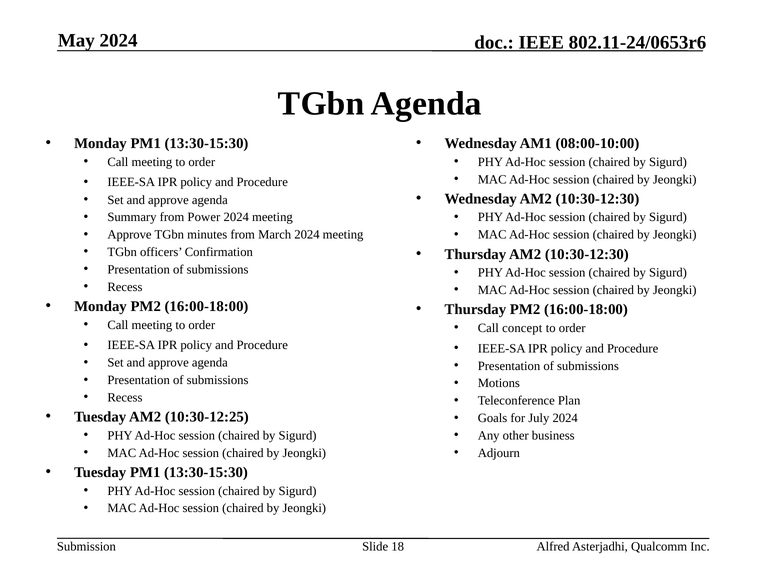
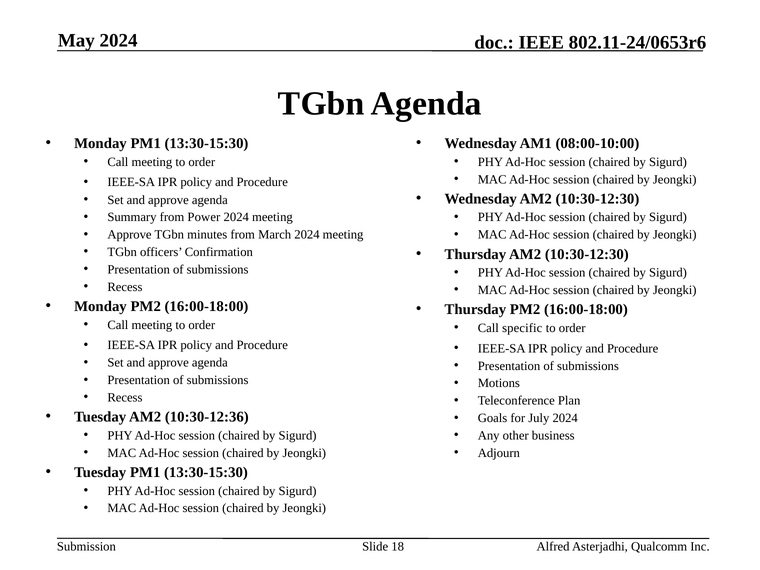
concept: concept -> specific (522, 328)
10:30-12:25: 10:30-12:25 -> 10:30-12:36 (207, 417)
